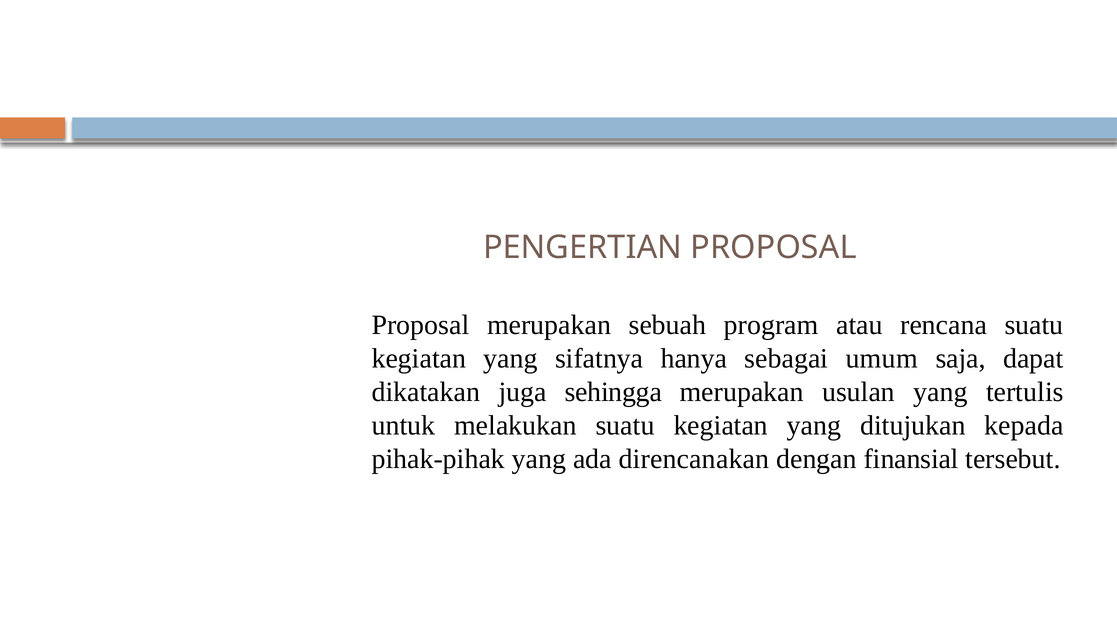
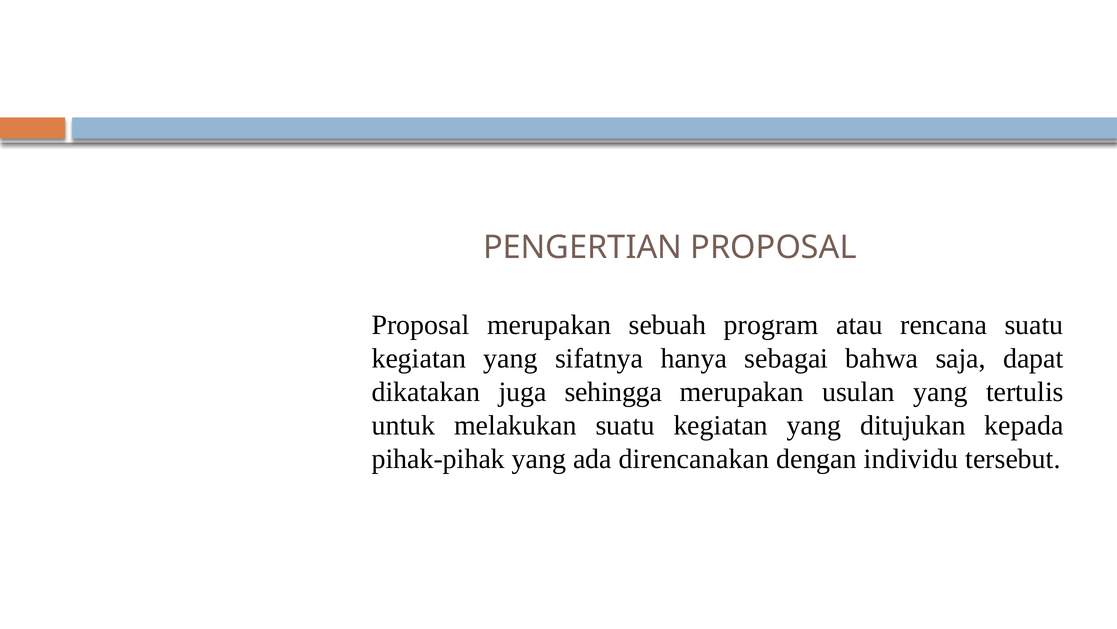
umum: umum -> bahwa (882, 358)
finansial: finansial -> individu (911, 458)
